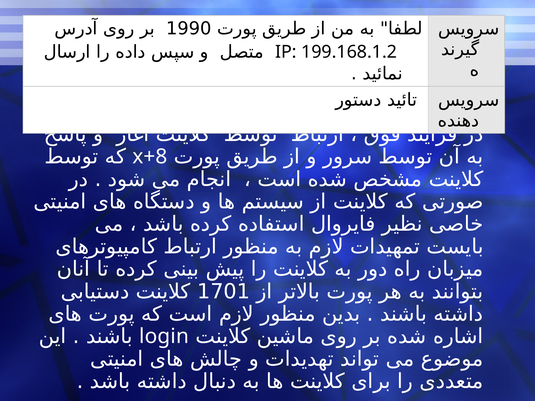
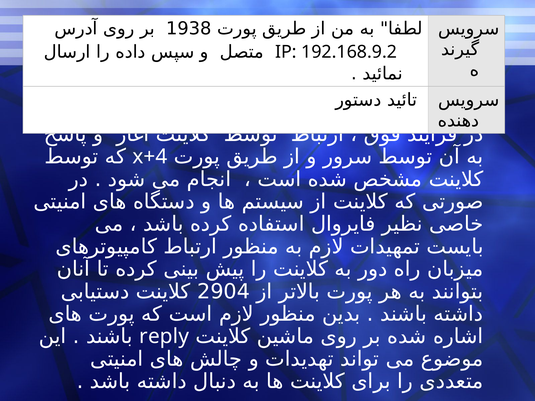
1990: 1990 -> 1938 (189, 29)
199.168.1.2: 199.168.1.2 -> 192.168.9.2 (349, 52)
x+8: x+8 -> x+4 (150, 157)
1701: 1701 -> 2904 (224, 292)
login: login -> reply (164, 337)
